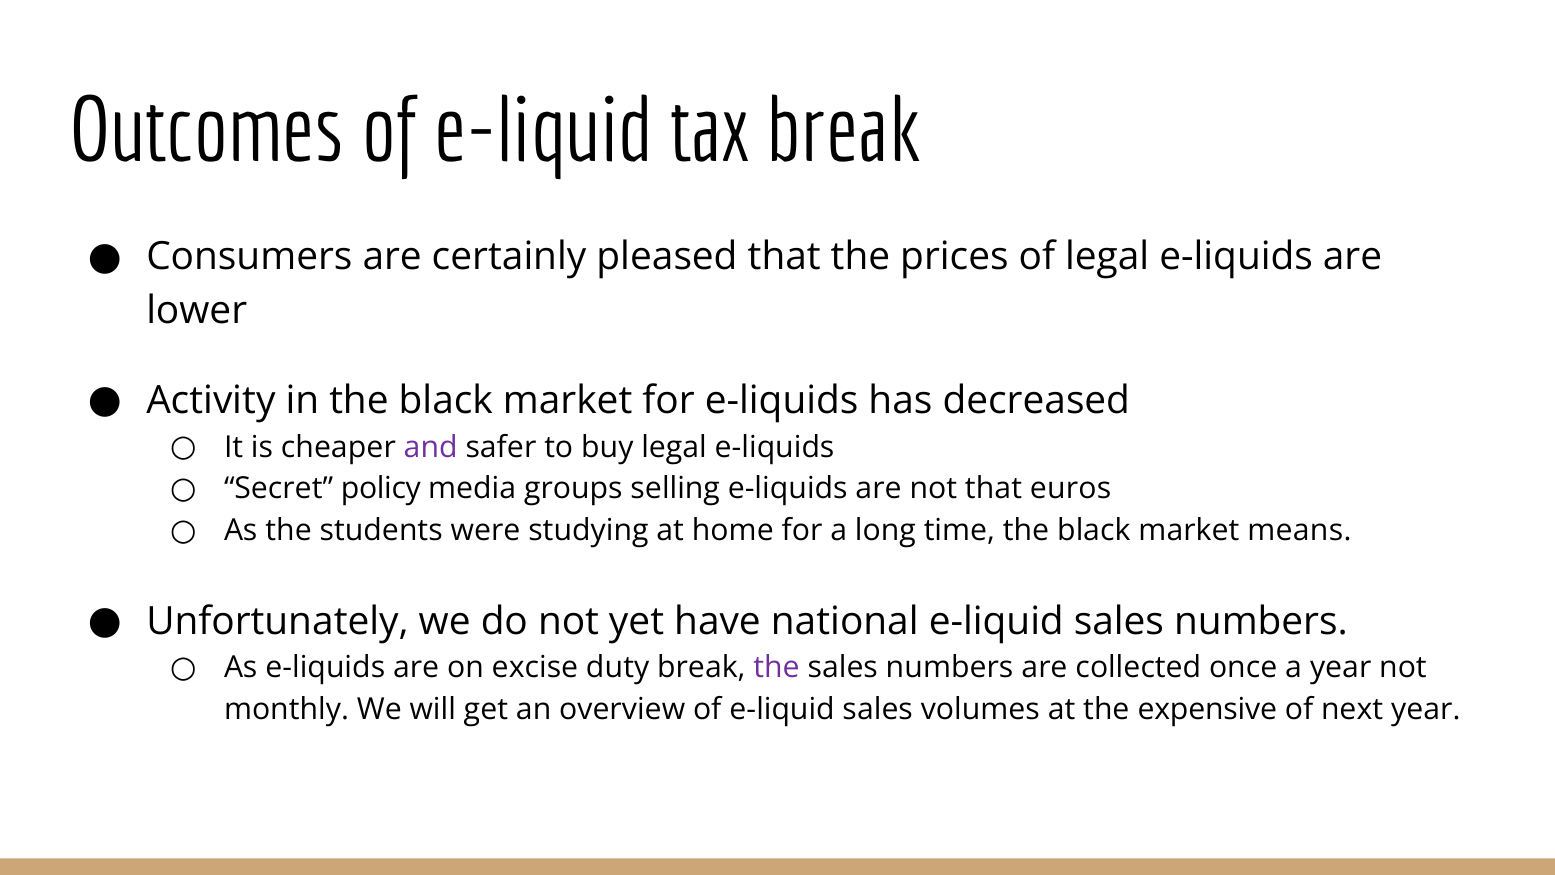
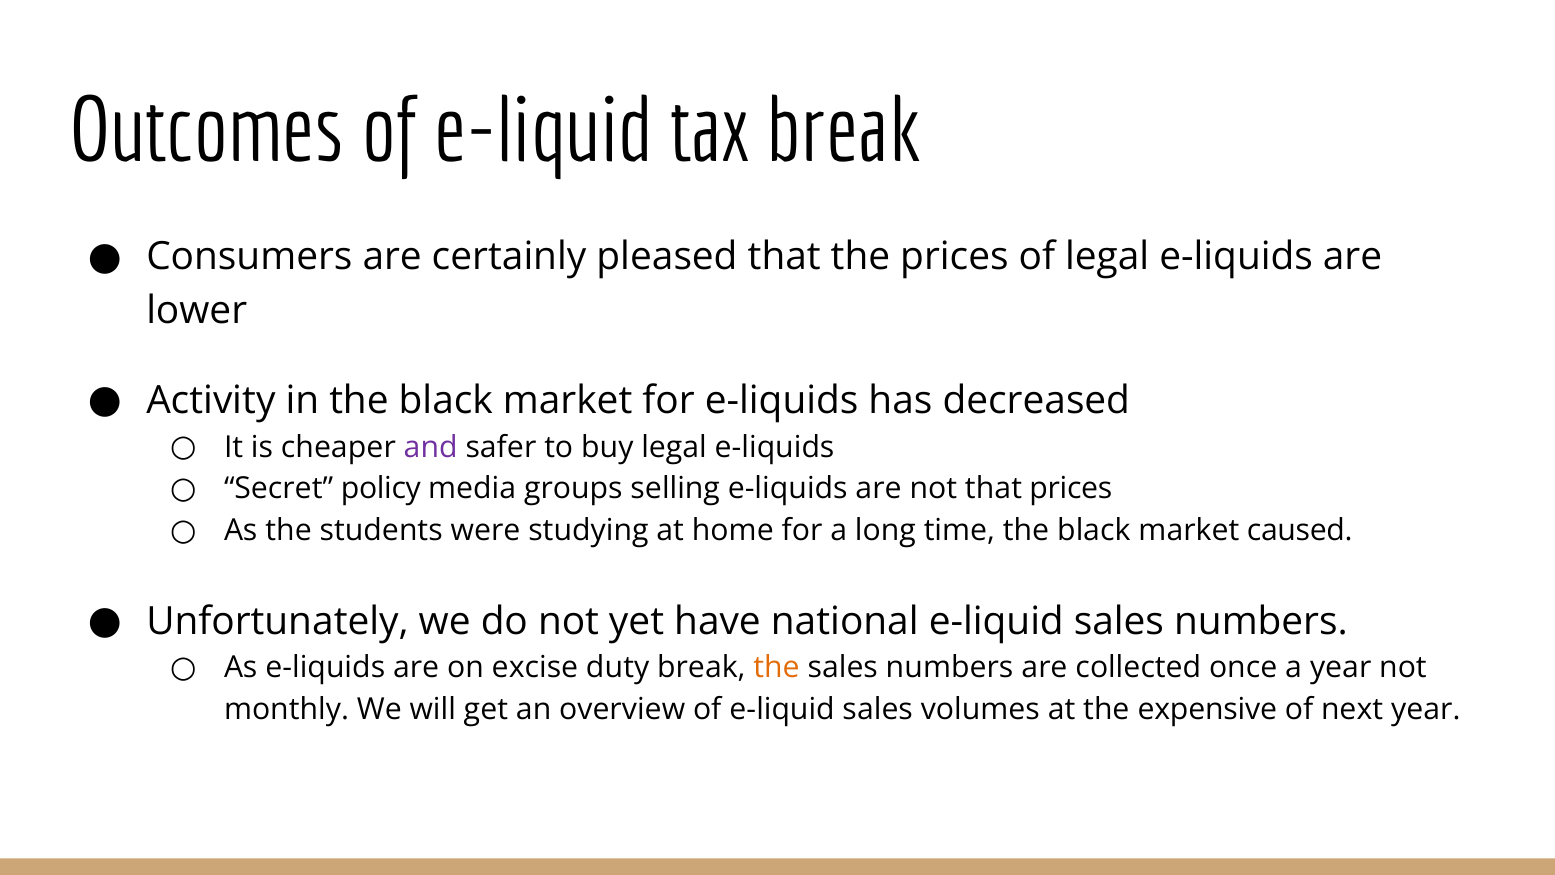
that euros: euros -> prices (1071, 489)
means: means -> caused (1300, 531)
the colour: purple -> orange (777, 668)
